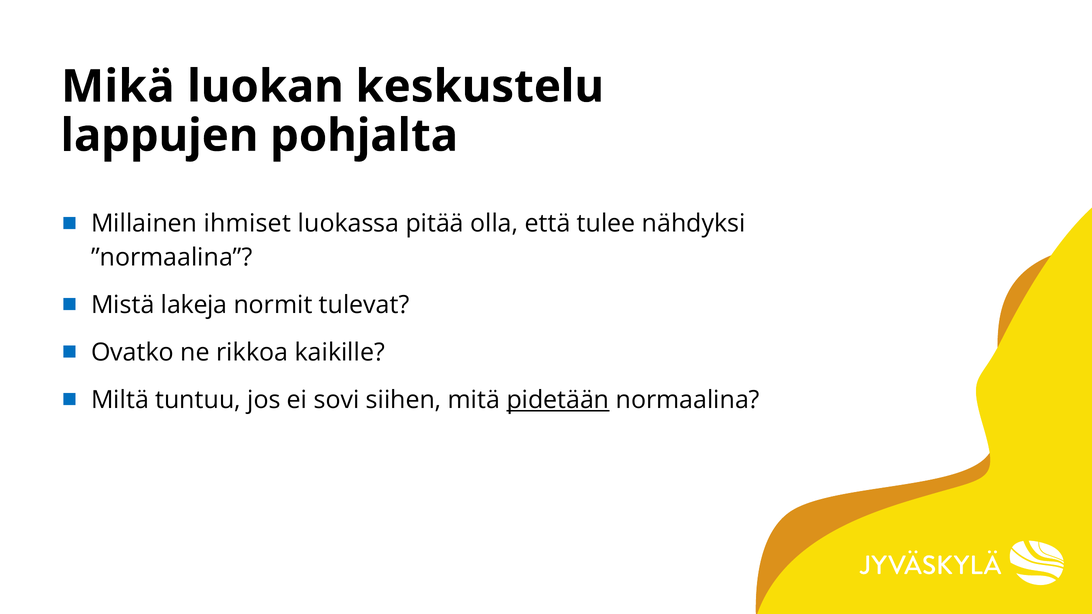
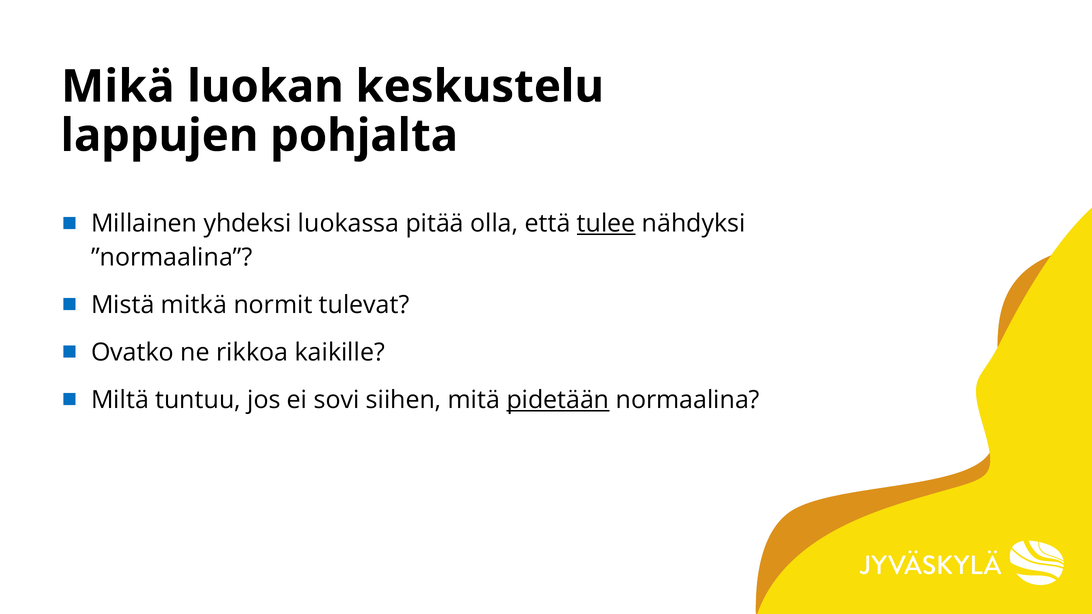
ihmiset: ihmiset -> yhdeksi (248, 224)
tulee underline: none -> present (606, 224)
lakeja: lakeja -> mitkä (194, 305)
